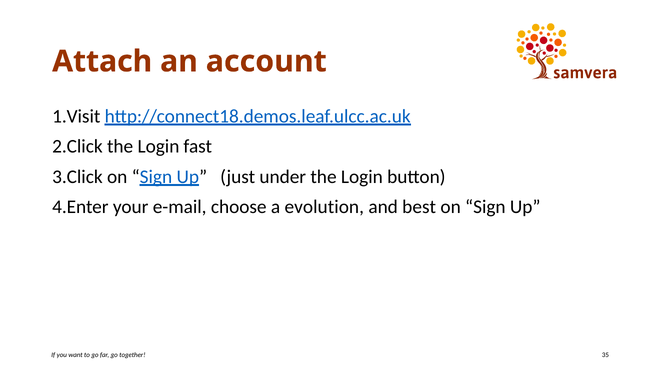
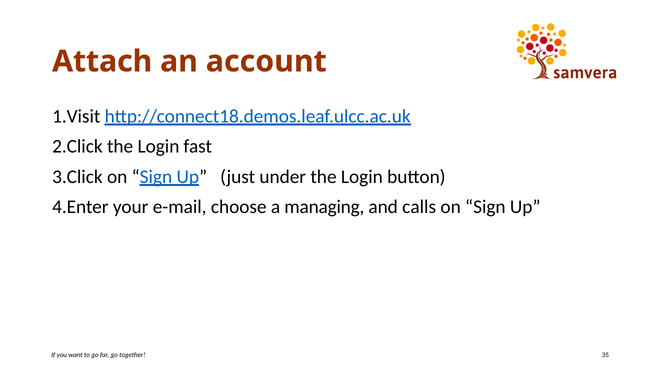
evolution: evolution -> managing (324, 207)
best: best -> calls (419, 207)
